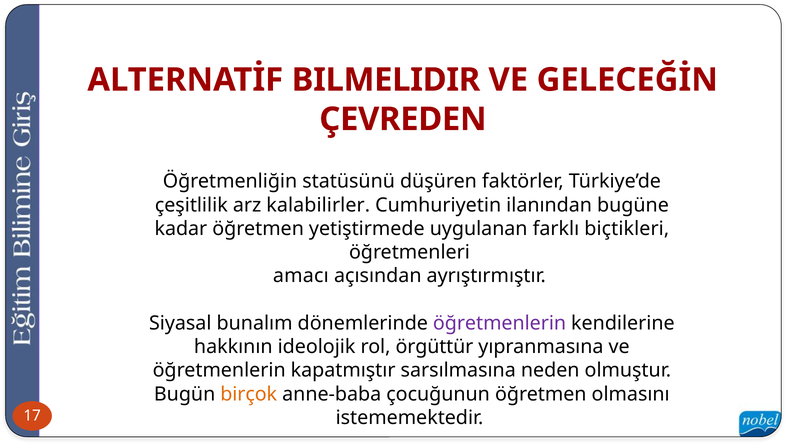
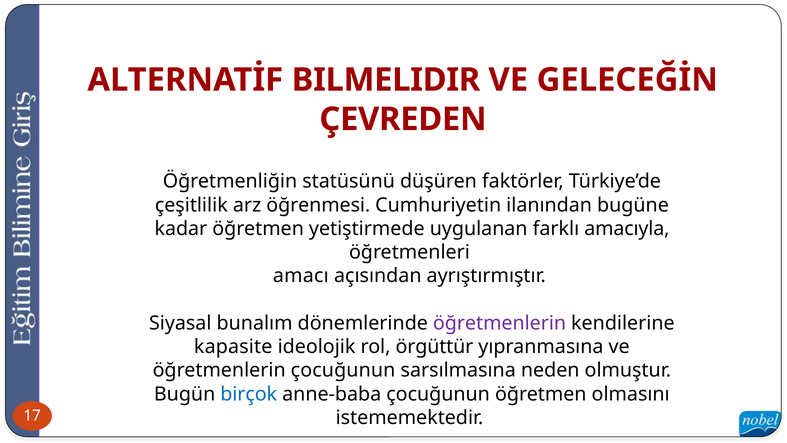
kalabilirler: kalabilirler -> öğrenmesi (318, 205)
biçtikleri: biçtikleri -> amacıyla (627, 229)
hakkının: hakkının -> kapasite (233, 347)
öğretmenlerin kapatmıştır: kapatmıştır -> çocuğunun (343, 370)
birçok colour: orange -> blue (249, 394)
